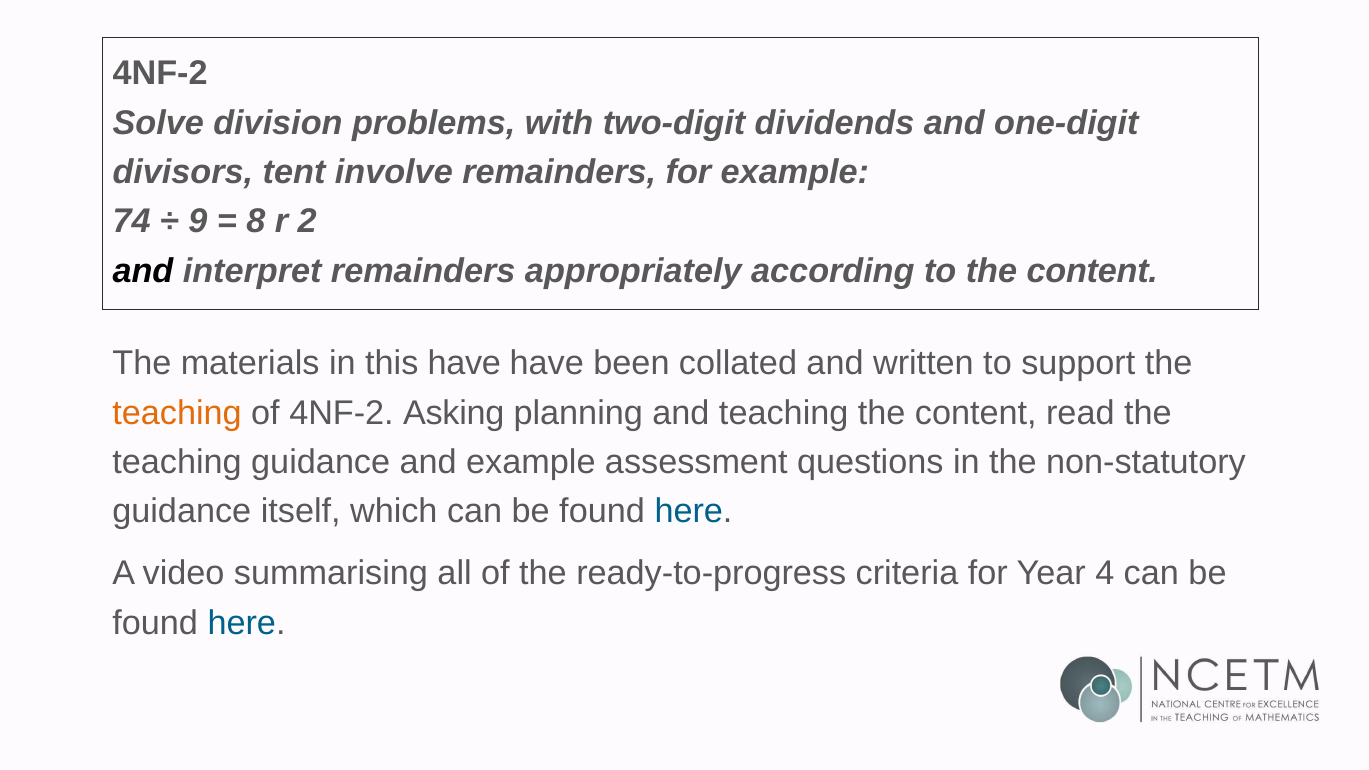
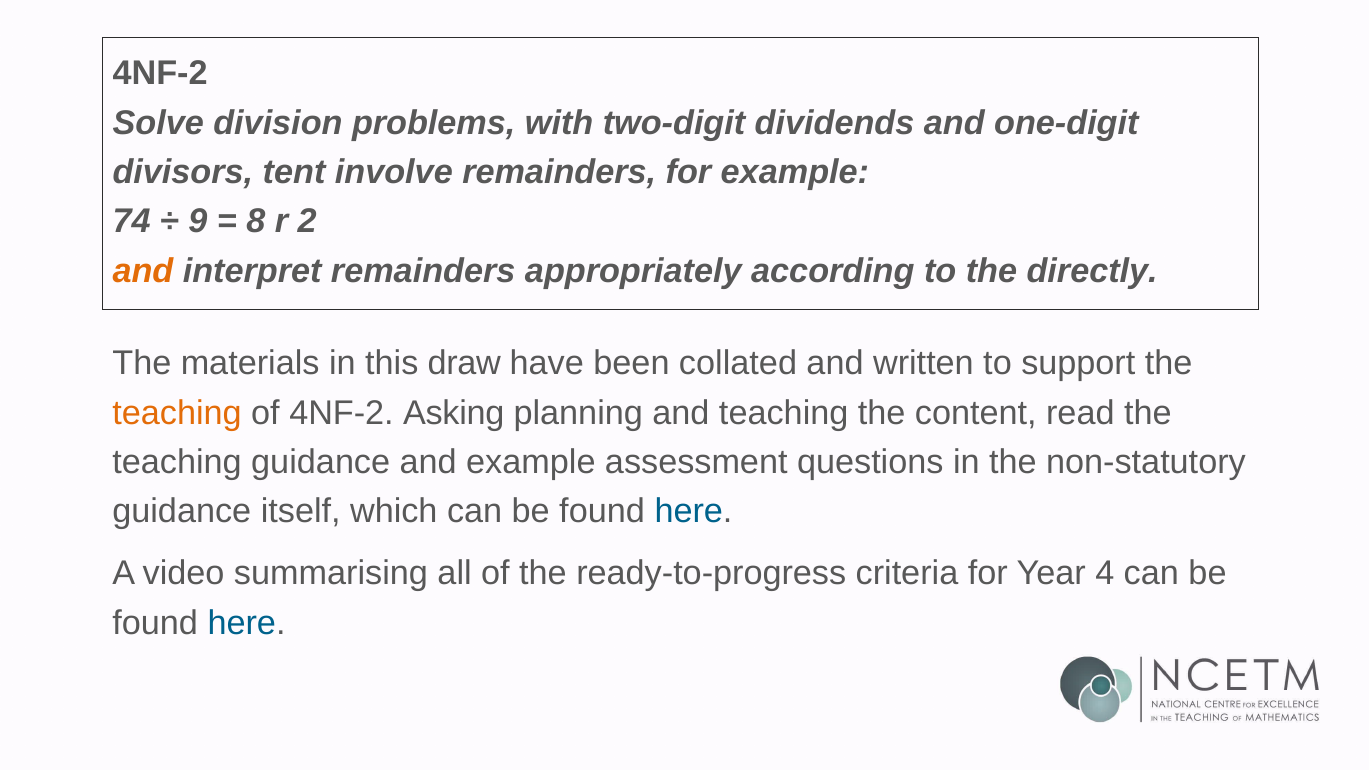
and colour: black -> orange (143, 271)
to the content: content -> directly (1092, 271)
this have: have -> draw (464, 364)
